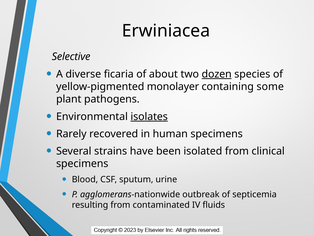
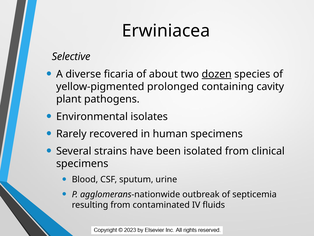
monolayer: monolayer -> prolonged (173, 86)
some: some -> cavity (270, 86)
isolates underline: present -> none (149, 116)
